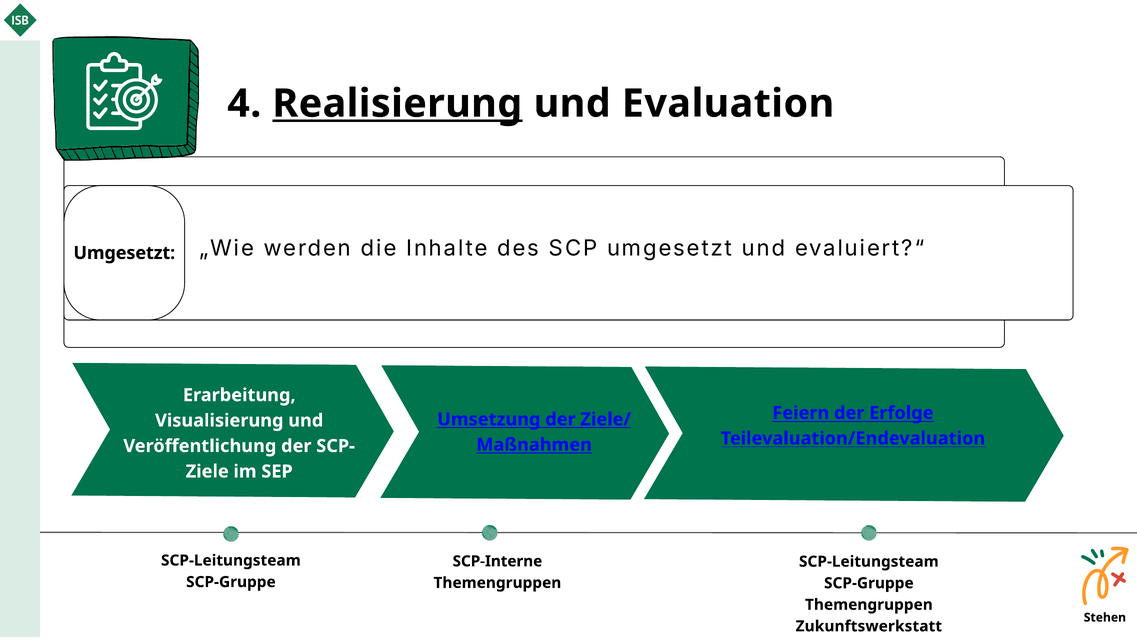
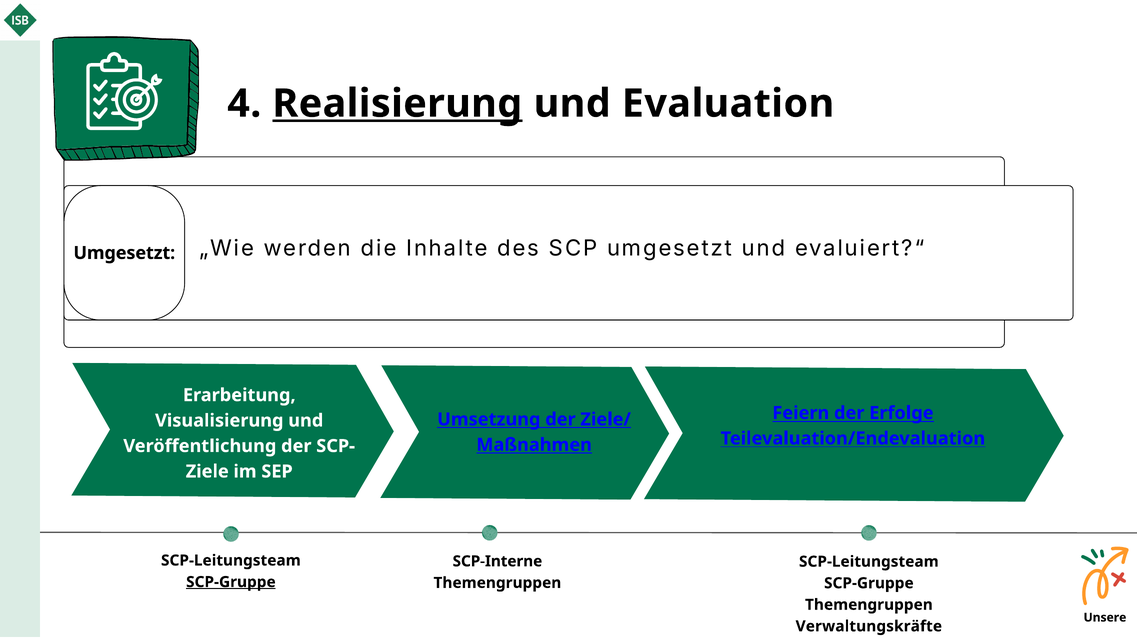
SCP-Gruppe underline: none -> present (231, 582)
Stehen: Stehen -> Unsere (1105, 617)
Zukunftswerkstatt: Zukunftswerkstatt -> Verwaltungskräfte (869, 626)
